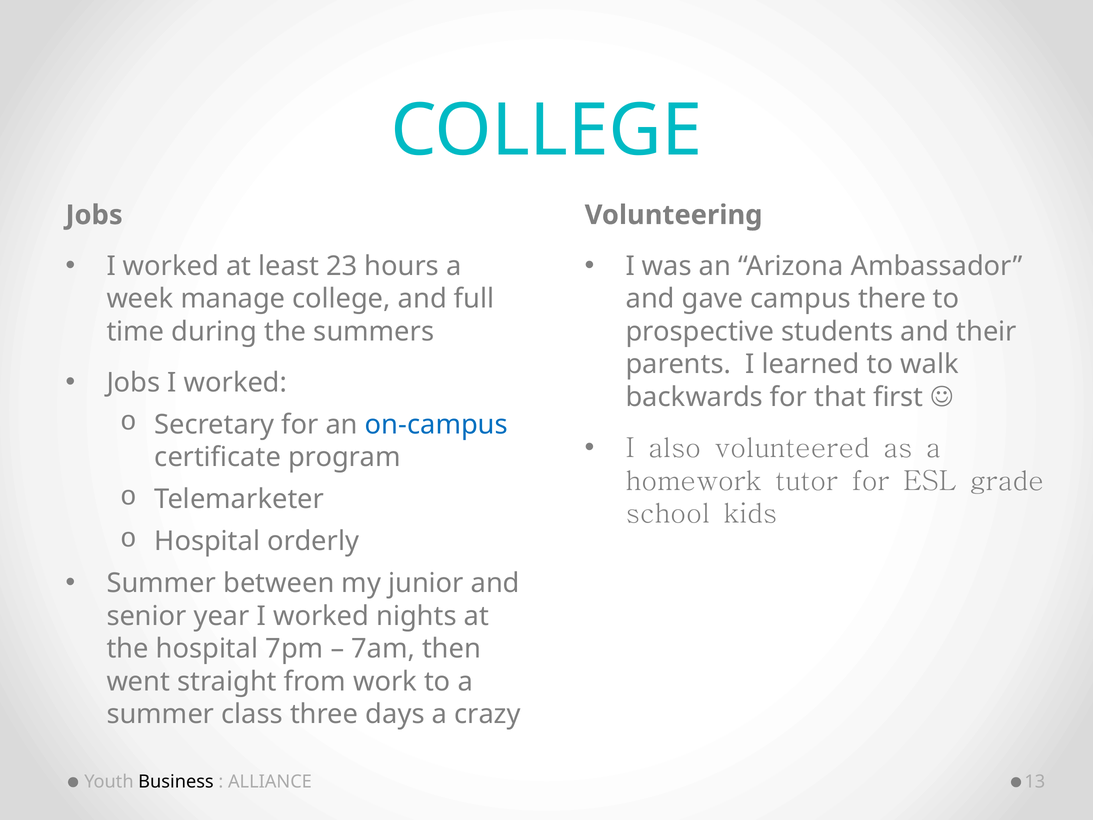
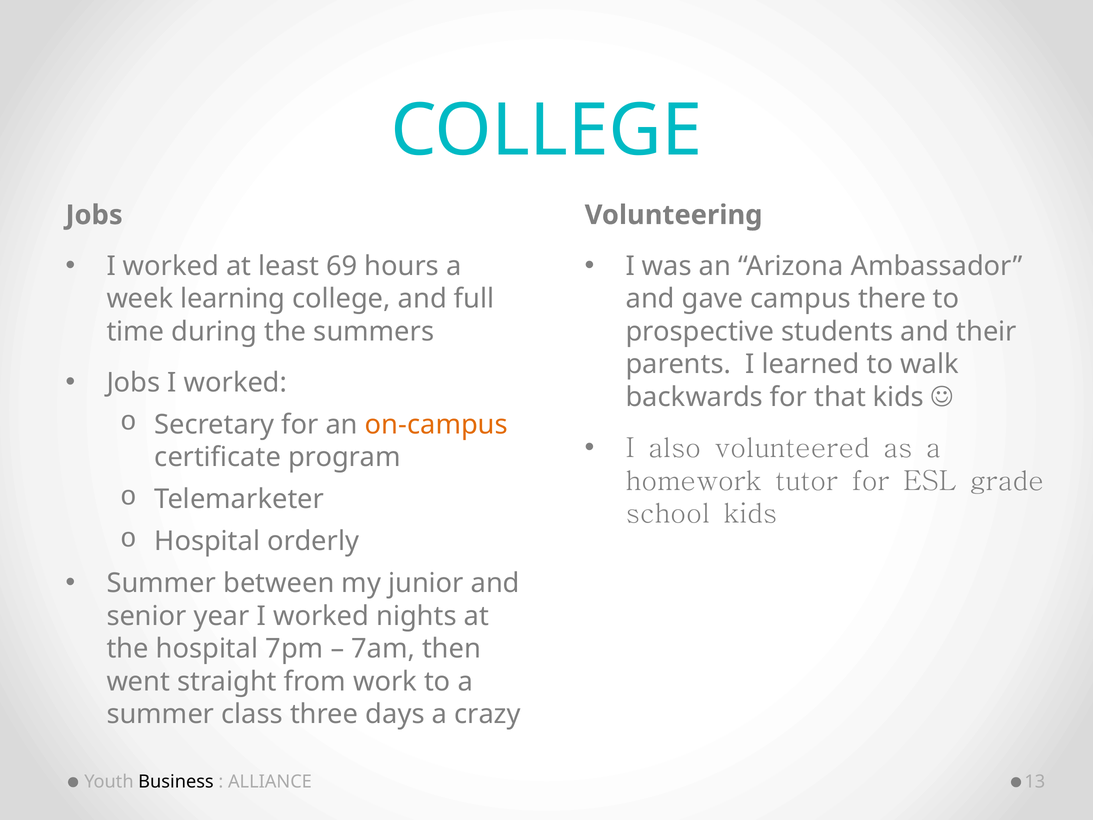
23: 23 -> 69 (342, 266)
manage: manage -> learning (233, 299)
that first: first -> kids (898, 397)
on-campus colour: blue -> orange (436, 425)
